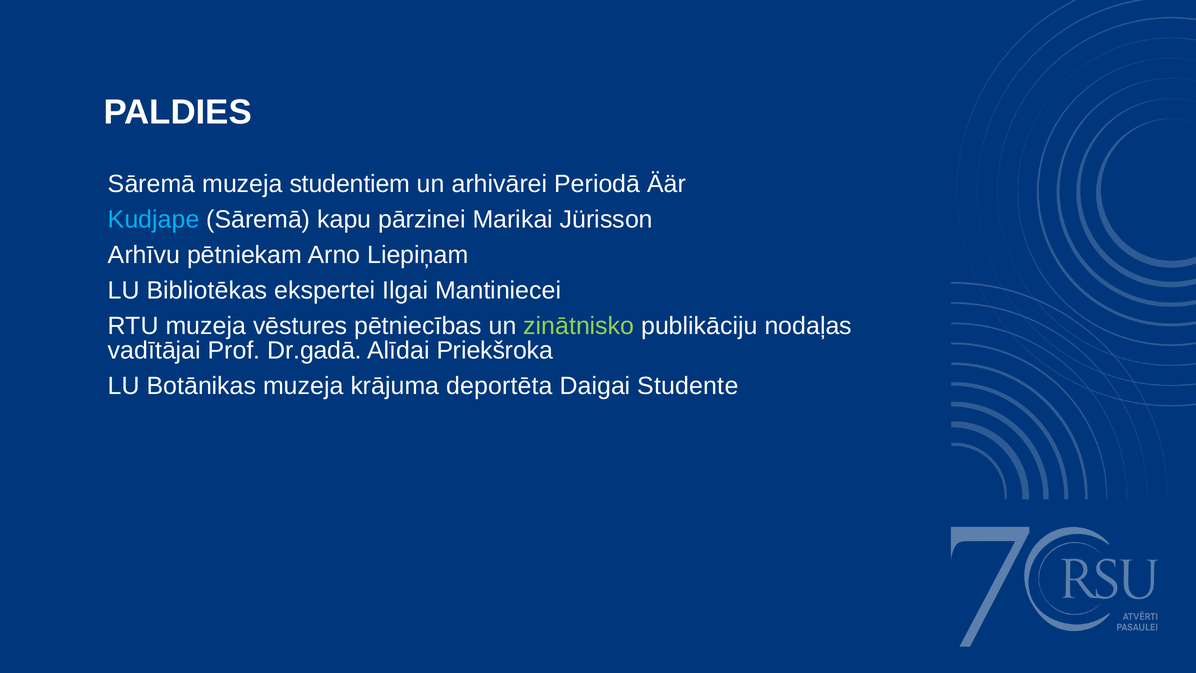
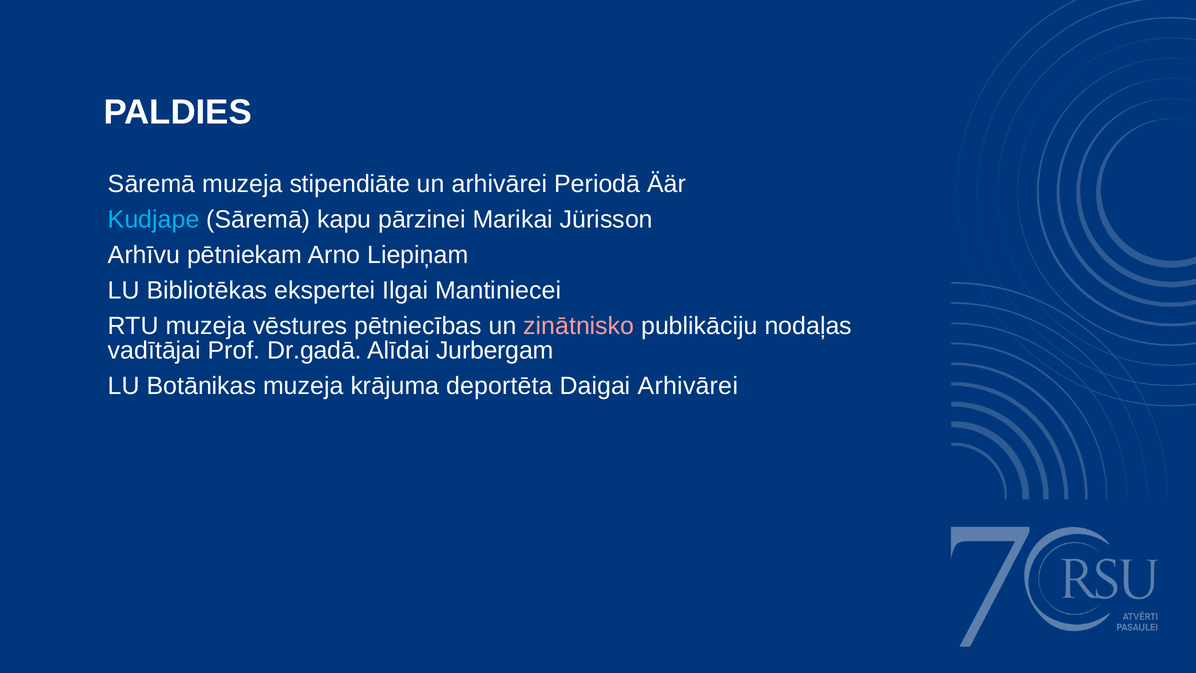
studentiem: studentiem -> stipendiāte (350, 184)
zinātnisko colour: light green -> pink (579, 326)
Priekšroka: Priekšroka -> Jurbergam (495, 350)
Daigai Studente: Studente -> Arhivārei (688, 386)
